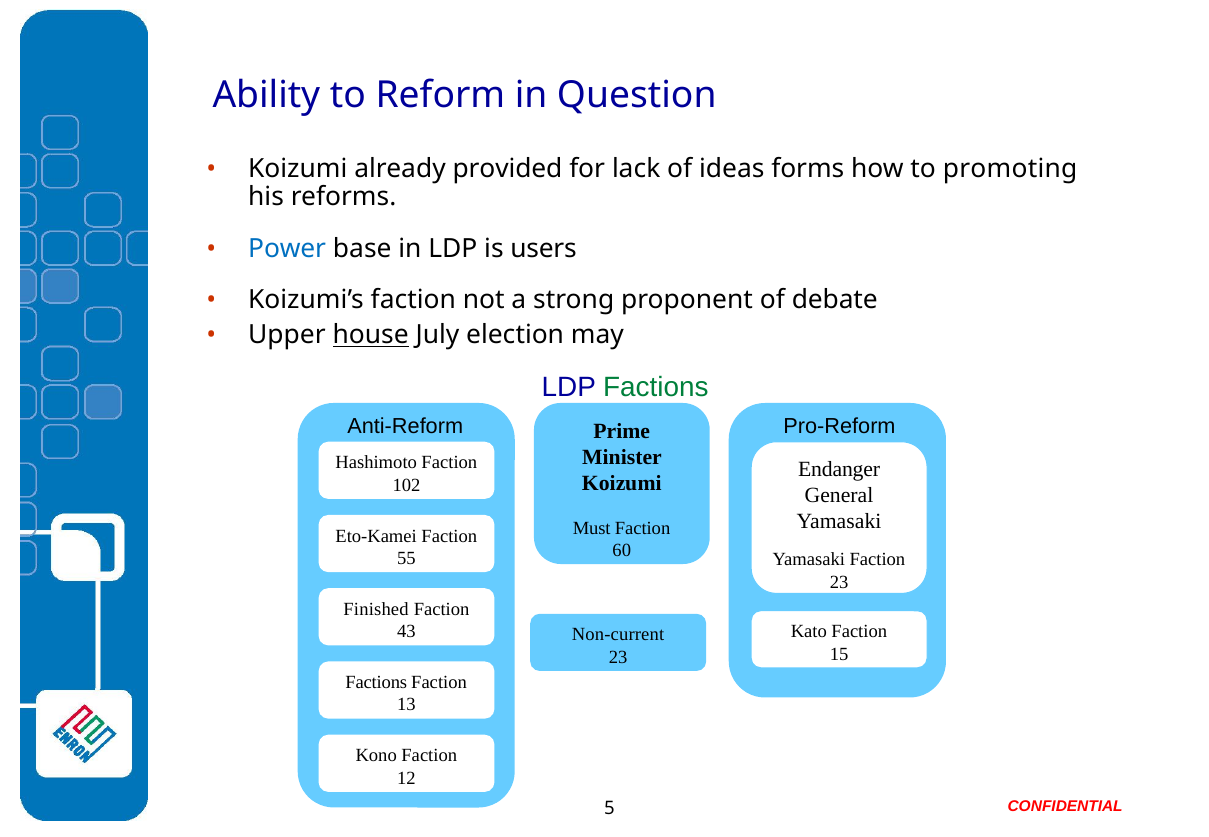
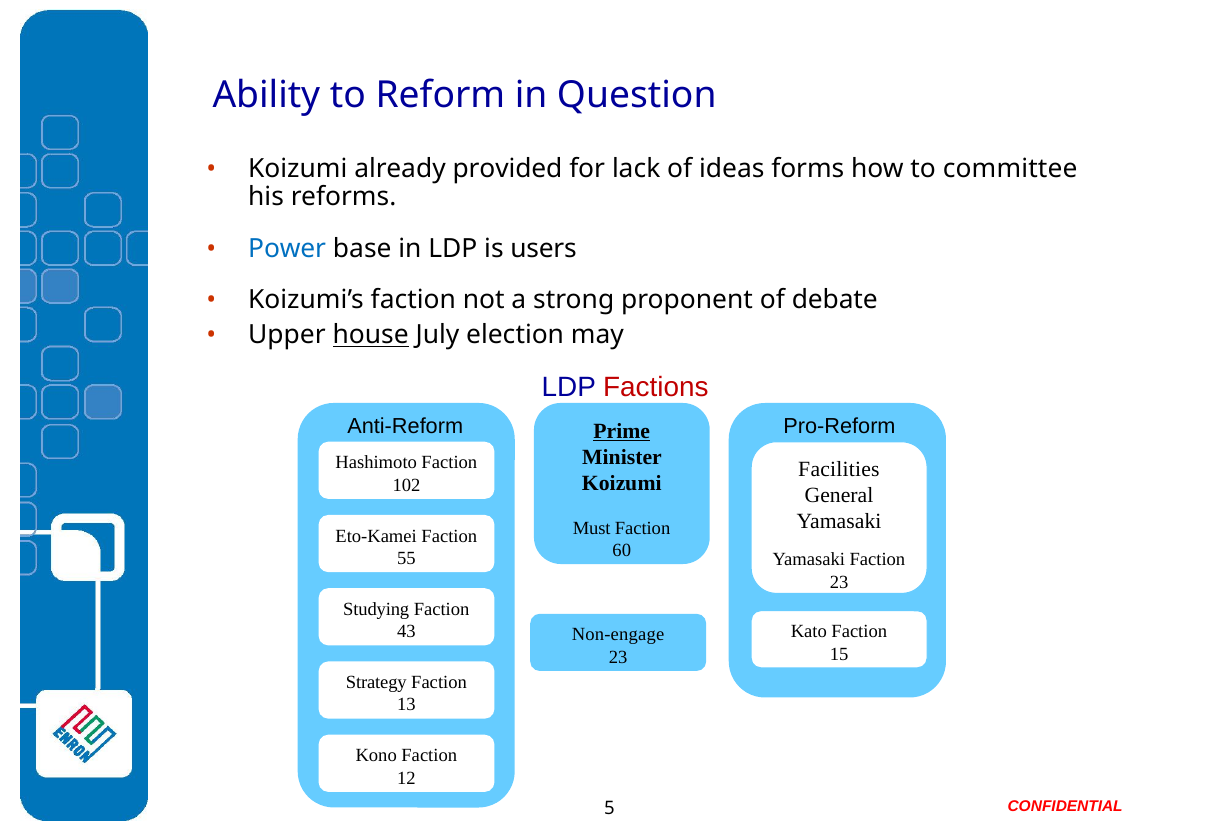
promoting: promoting -> committee (1010, 169)
Factions colour: green -> red (656, 387)
Prime underline: none -> present (622, 431)
Endanger: Endanger -> Facilities (839, 470)
Finished: Finished -> Studying (376, 609)
Non-current: Non-current -> Non-engage (618, 635)
Factions: Factions -> Strategy (376, 683)
